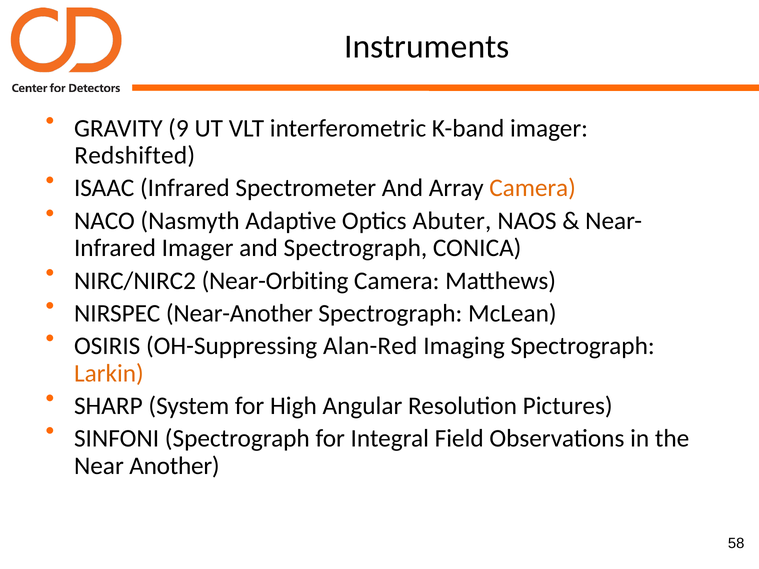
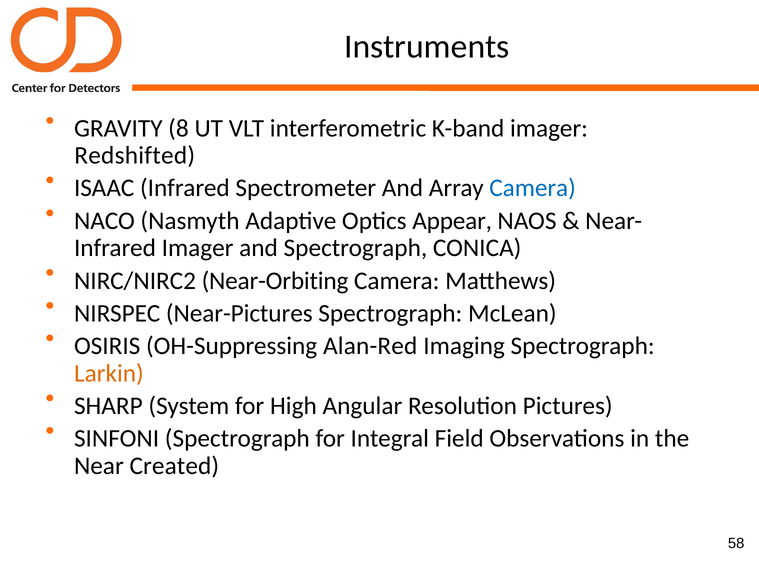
9: 9 -> 8 (178, 128)
Camera colour: orange -> blue (533, 188)
Abuter: Abuter -> Appear (452, 221)
Near-Another: Near-Another -> Near-Pictures (239, 313)
Another: Another -> Created (174, 466)
